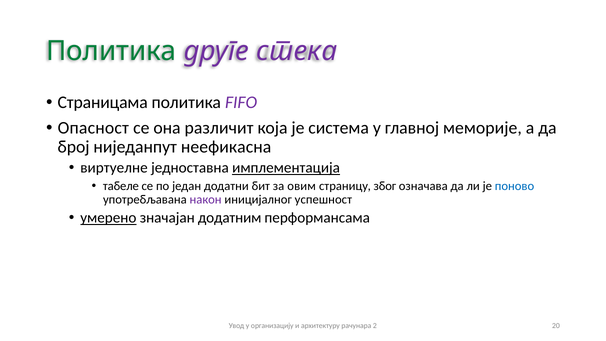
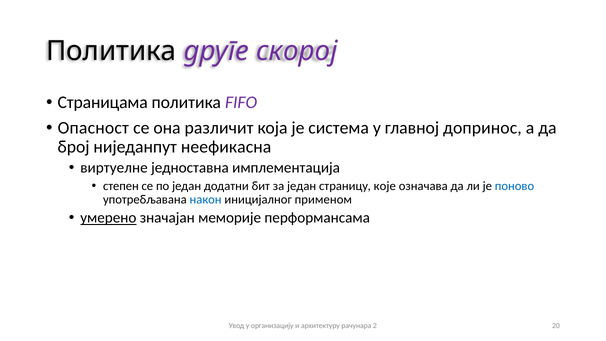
Политика colour: green -> black (111, 51)
стека: стека -> скорој (297, 51)
меморијe: меморијe -> допринос (482, 128)
имплементација underline: present -> none (286, 168)
табеле: табеле -> степен (121, 186)
за овим: овим -> један (302, 186)
због: због -> које (385, 186)
након colour: purple -> blue (206, 200)
успешност: успешност -> применом (323, 200)
додатним: додатним -> меморијe (230, 218)
